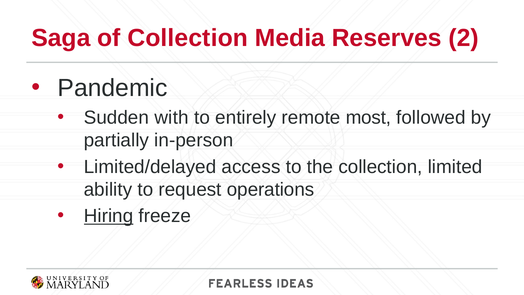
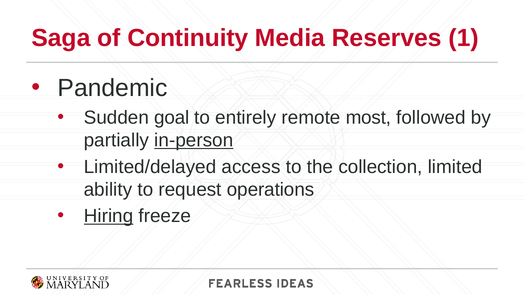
of Collection: Collection -> Continuity (188, 38)
2: 2 -> 1 (464, 38)
with: with -> goal (172, 118)
in-person underline: none -> present (194, 140)
